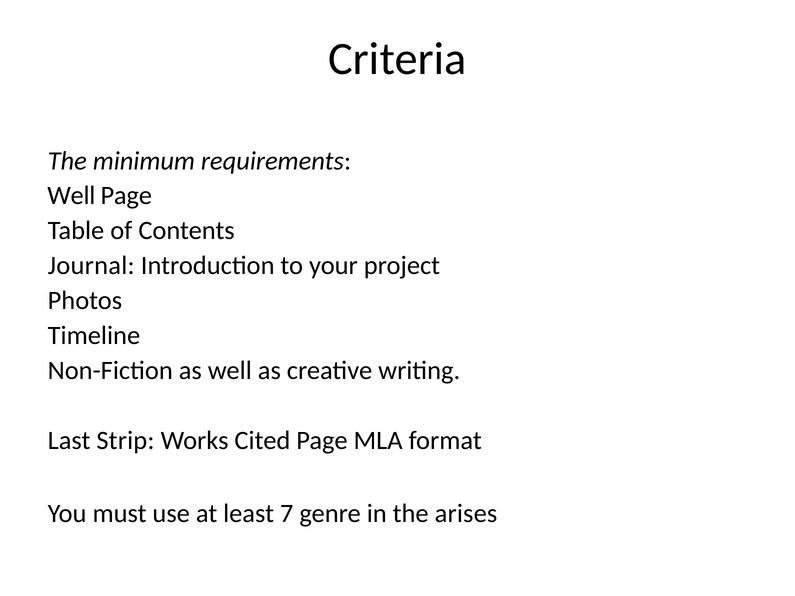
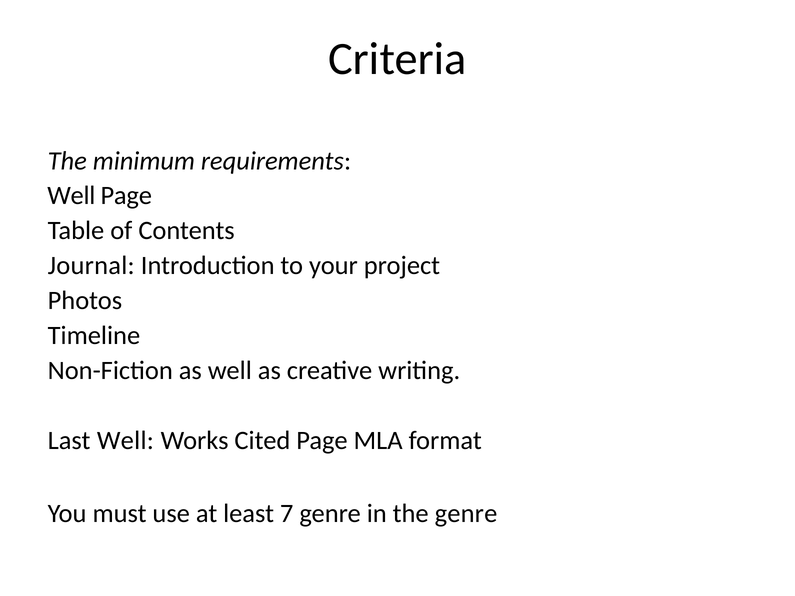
Last Strip: Strip -> Well (125, 441)
the arises: arises -> genre (466, 514)
